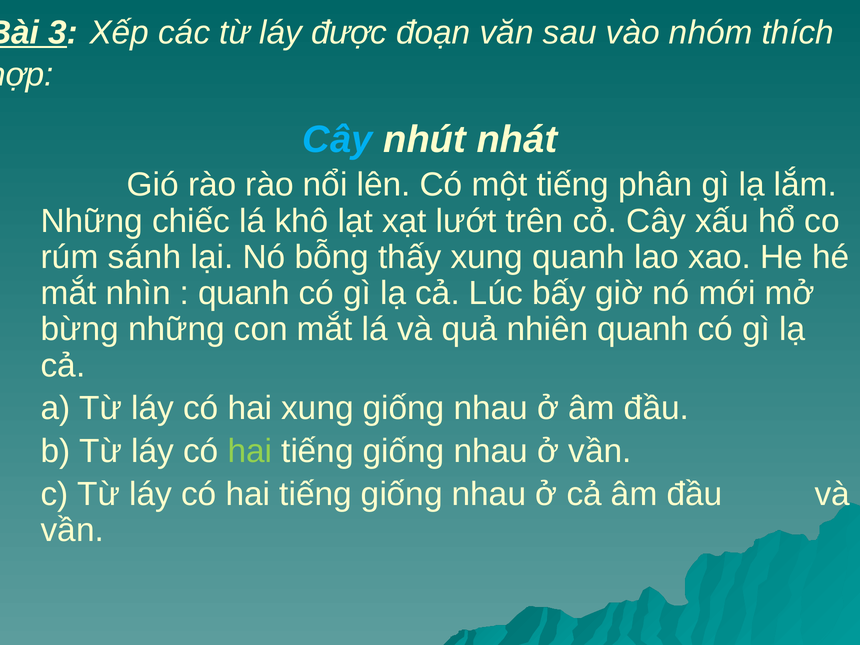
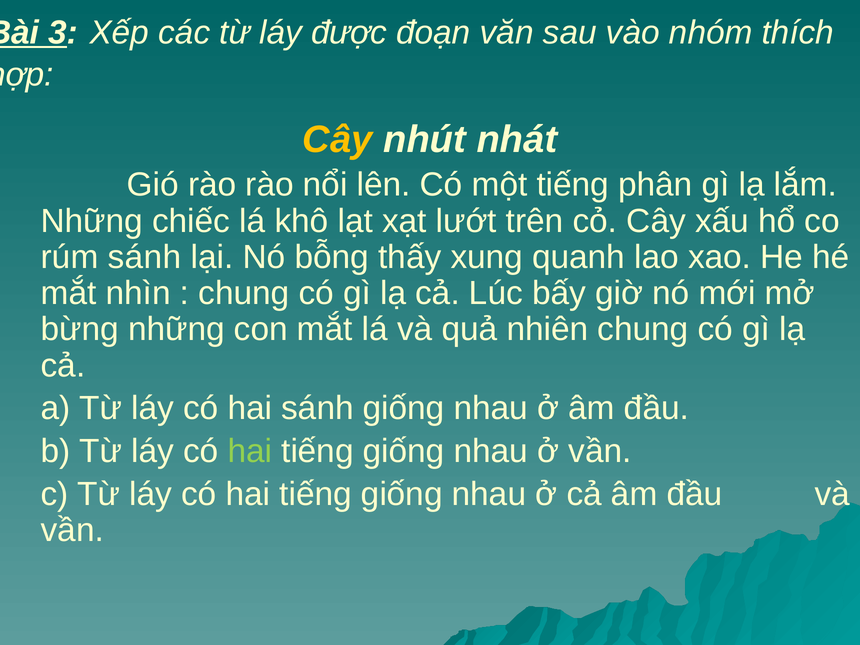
Cây colour: light blue -> yellow (338, 139)
quanh: quanh -> chung (244, 293)
nhiên quanh: quanh -> chung (643, 329)
hai xung: xung -> sánh (317, 408)
